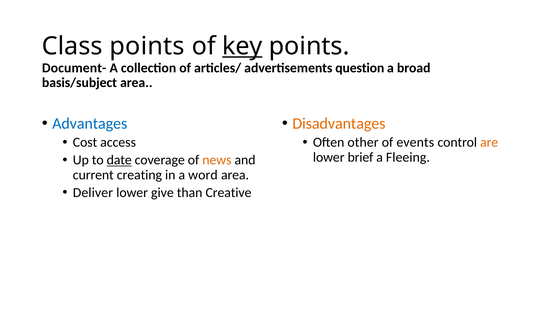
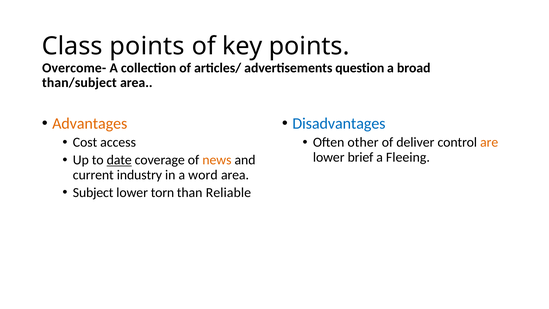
key underline: present -> none (242, 46)
Document-: Document- -> Overcome- (74, 68)
basis/subject: basis/subject -> than/subject (79, 83)
Advantages colour: blue -> orange (90, 123)
Disadvantages colour: orange -> blue (339, 123)
events: events -> deliver (415, 142)
creating: creating -> industry (139, 175)
Deliver: Deliver -> Subject (93, 193)
give: give -> torn (162, 193)
Creative: Creative -> Reliable (228, 193)
